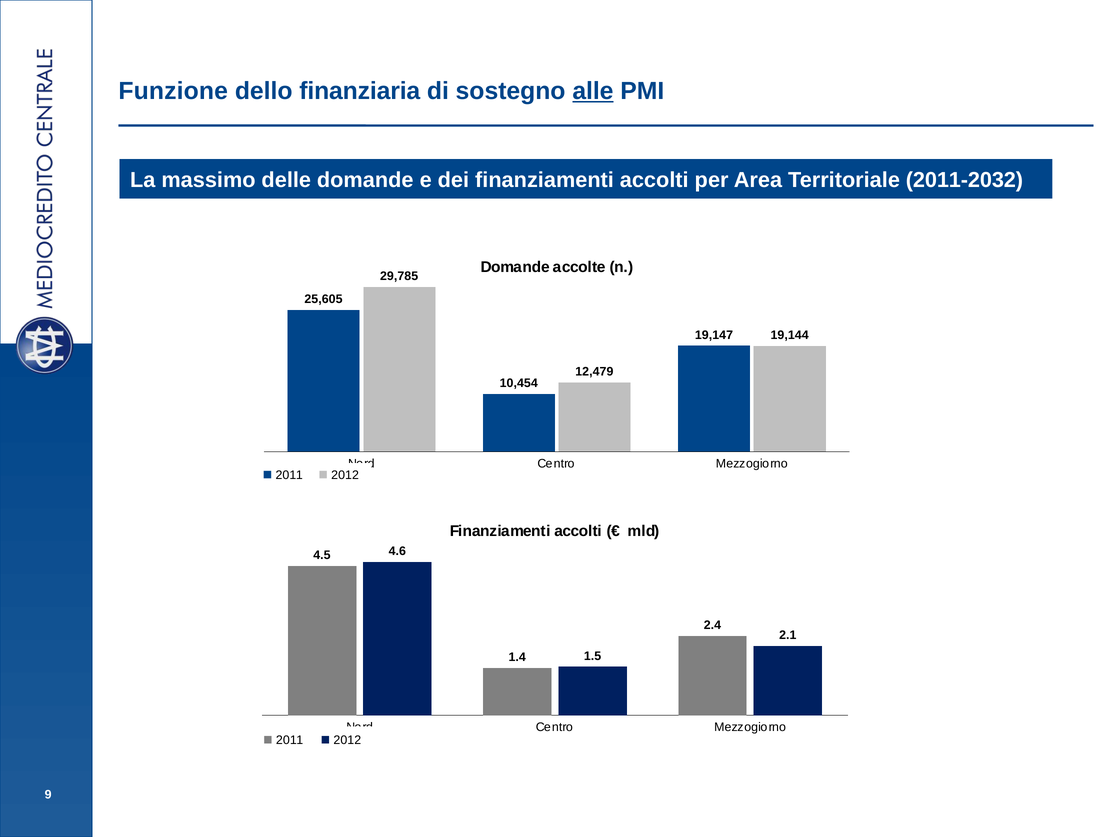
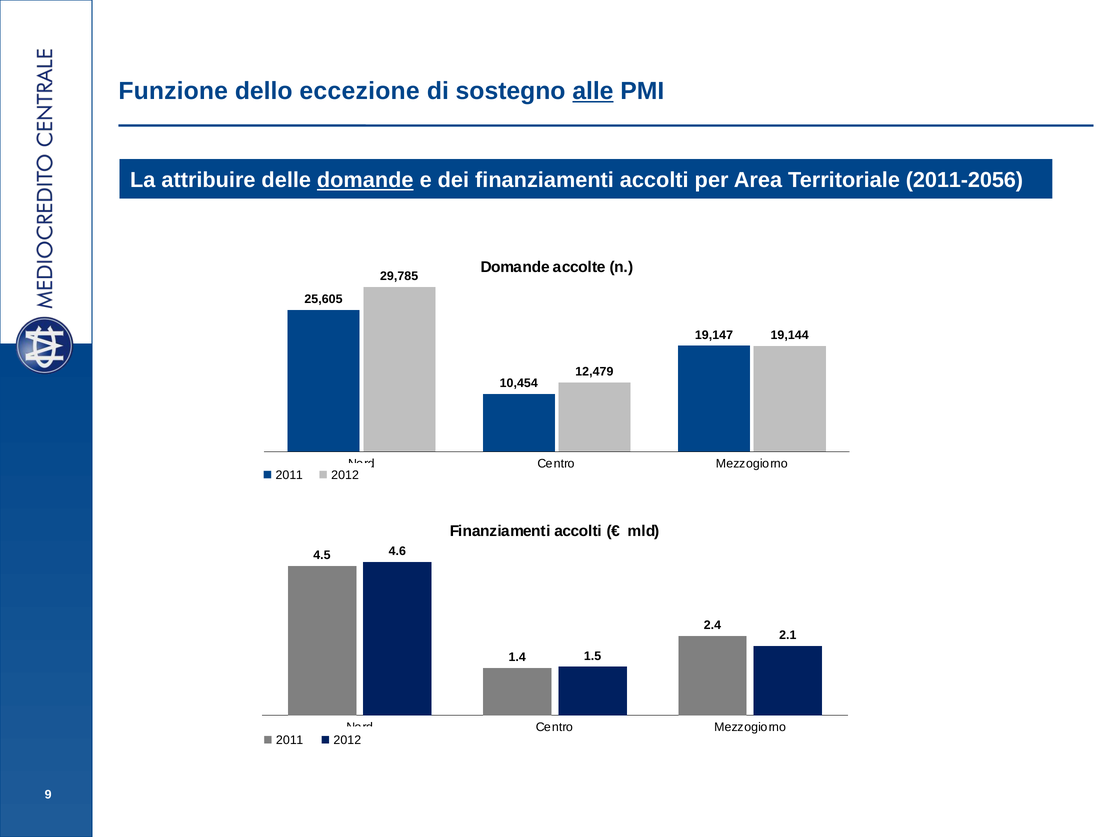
finanziaria: finanziaria -> eccezione (360, 91)
massimo: massimo -> attribuire (208, 180)
domande underline: none -> present (365, 180)
2011-2032: 2011-2032 -> 2011-2056 (964, 180)
